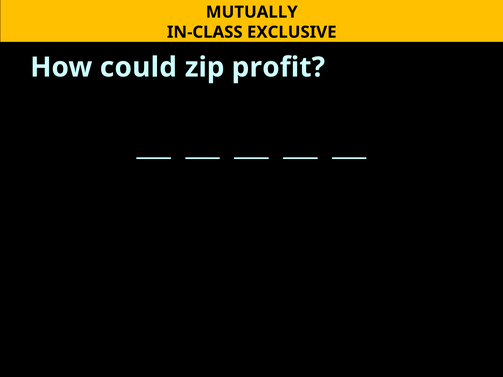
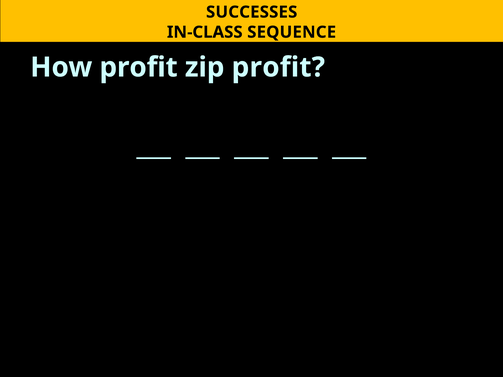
MUTUALLY: MUTUALLY -> SUCCESSES (252, 12)
EXCLUSIVE: EXCLUSIVE -> SEQUENCE (292, 32)
How could: could -> profit (139, 67)
